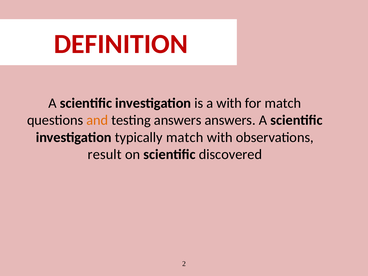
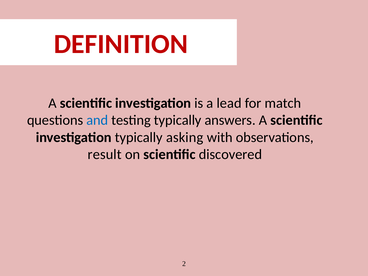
a with: with -> lead (229, 103)
and colour: orange -> blue (97, 120)
testing answers: answers -> typically (178, 120)
typically match: match -> asking (185, 137)
